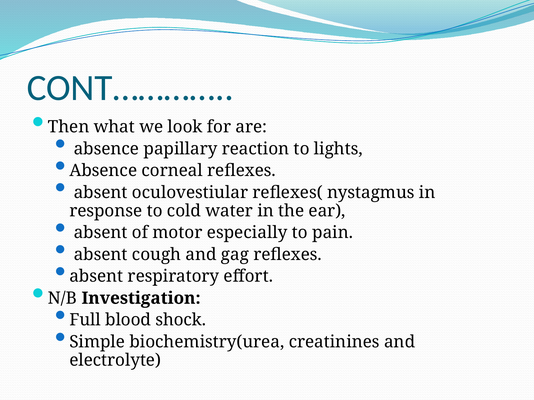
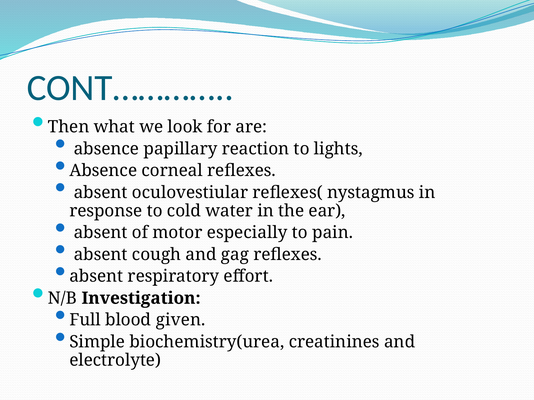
shock: shock -> given (181, 320)
